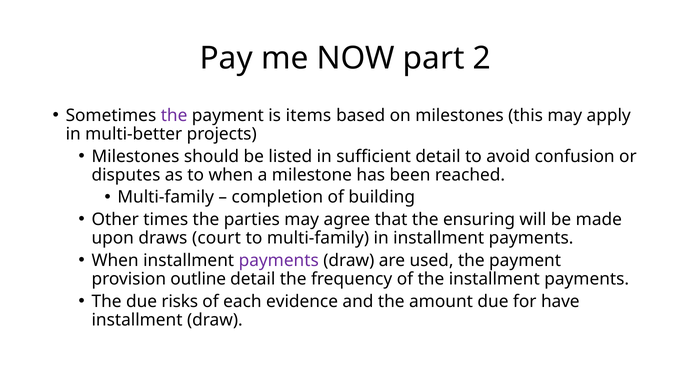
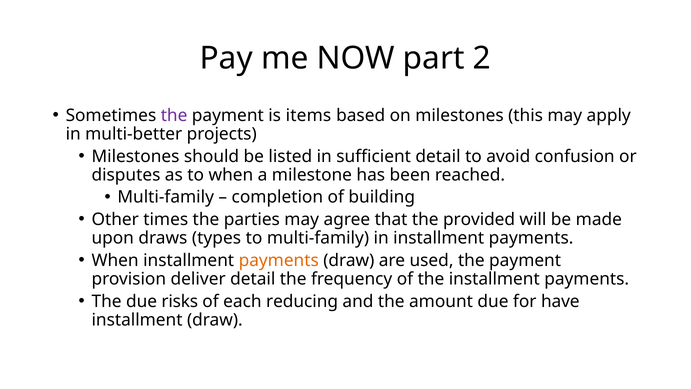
ensuring: ensuring -> provided (479, 219)
court: court -> types (217, 238)
payments colour: purple -> orange (279, 260)
outline: outline -> deliver (198, 279)
evidence: evidence -> reducing (302, 301)
